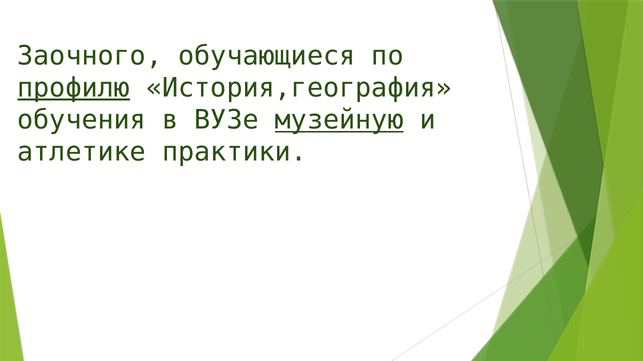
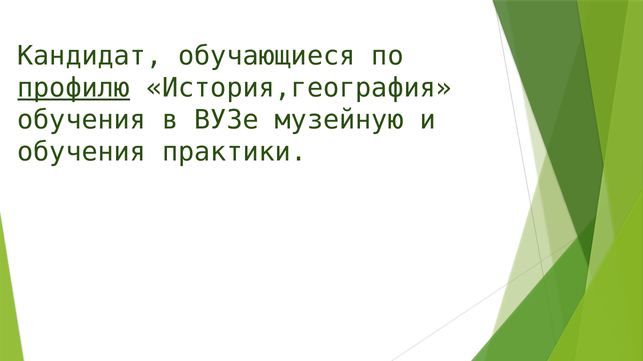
Заочного: Заочного -> Кандидат (90, 56)
музейную underline: present -> none (339, 120)
атлетике: атлетике -> обучения (82, 152)
